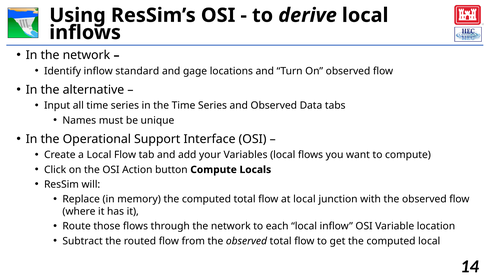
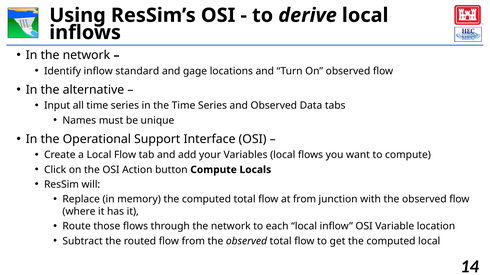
at local: local -> from (305, 200)
